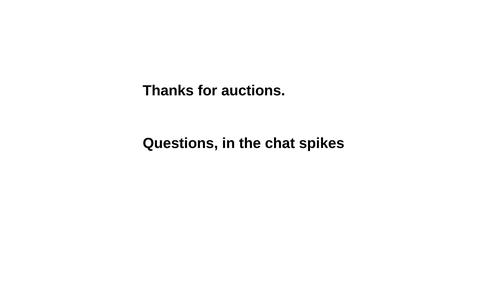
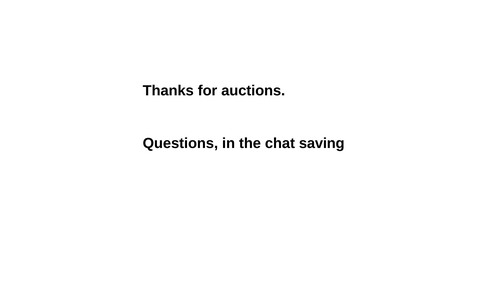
spikes: spikes -> saving (322, 143)
